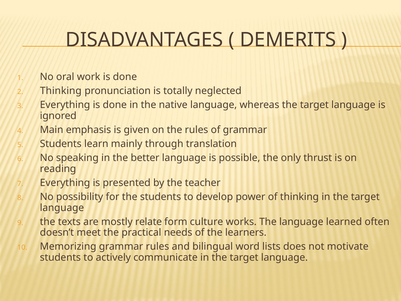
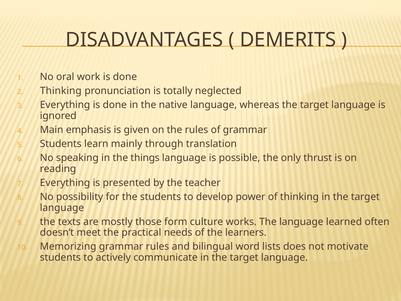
better: better -> things (145, 158)
relate: relate -> those (148, 222)
